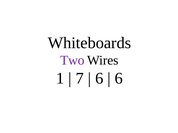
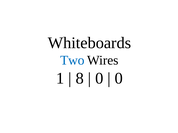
Two colour: purple -> blue (72, 61)
7: 7 -> 8 (80, 79)
6: 6 -> 0 (99, 79)
6: 6 -> 0 (119, 79)
